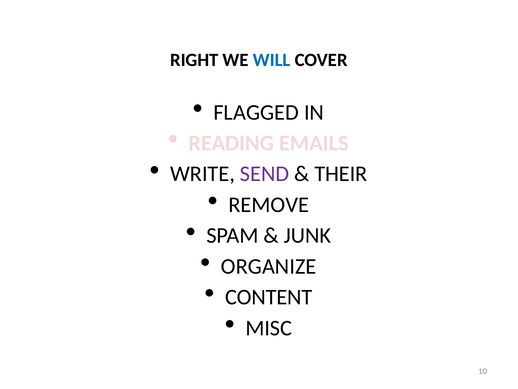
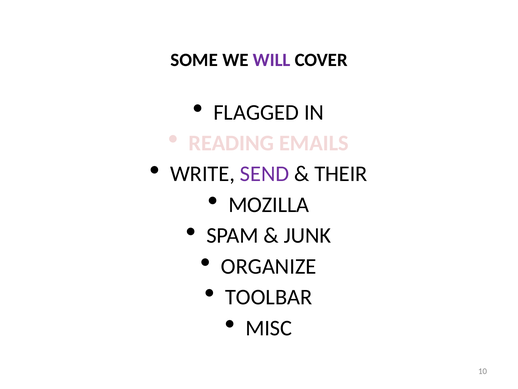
RIGHT: RIGHT -> SOME (194, 60)
WILL colour: blue -> purple (272, 60)
REMOVE: REMOVE -> MOZILLA (269, 205)
CONTENT: CONTENT -> TOOLBAR (269, 297)
